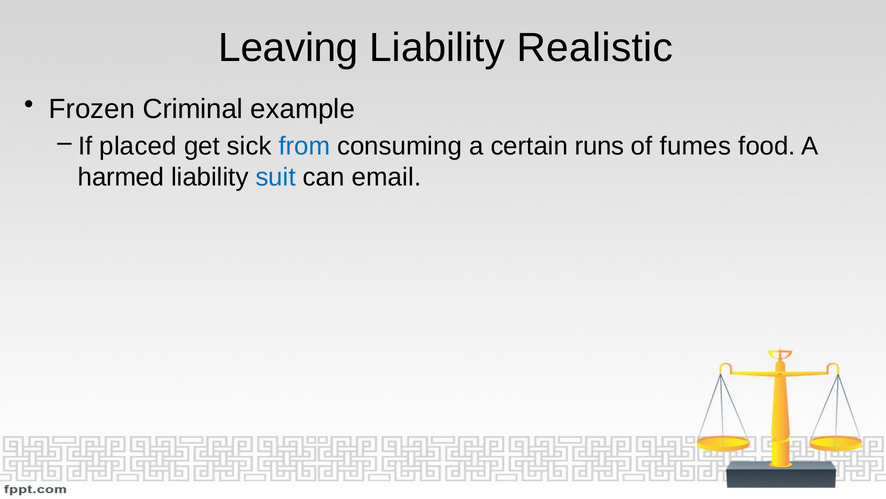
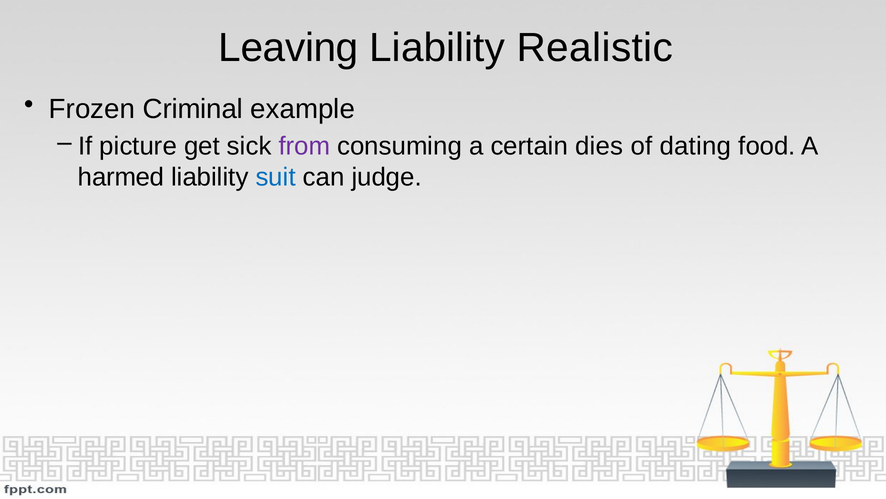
placed: placed -> picture (138, 146)
from colour: blue -> purple (304, 146)
runs: runs -> dies (599, 146)
fumes: fumes -> dating (695, 146)
email: email -> judge (387, 177)
